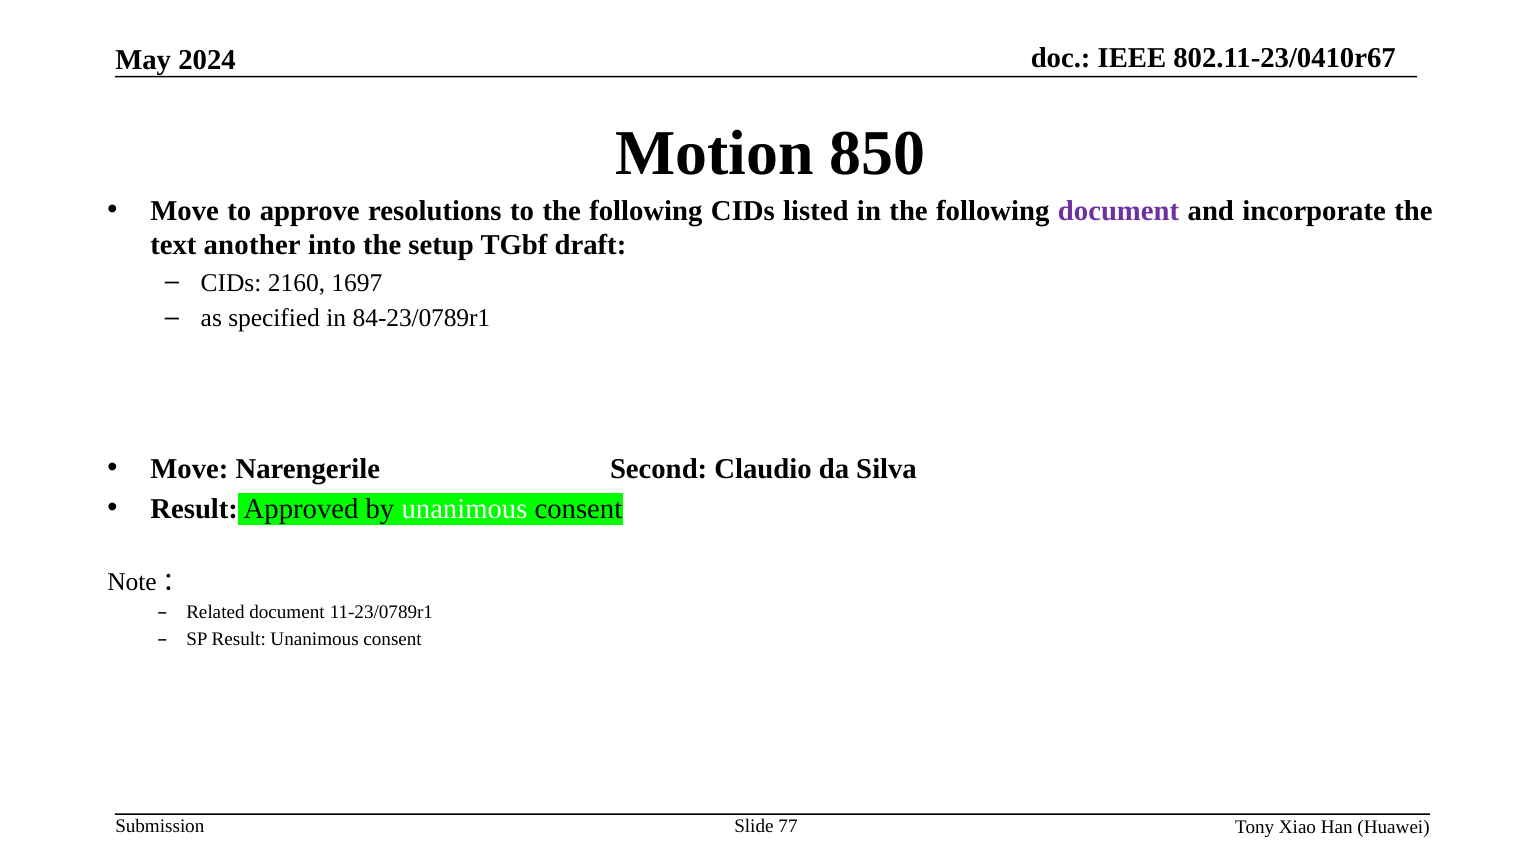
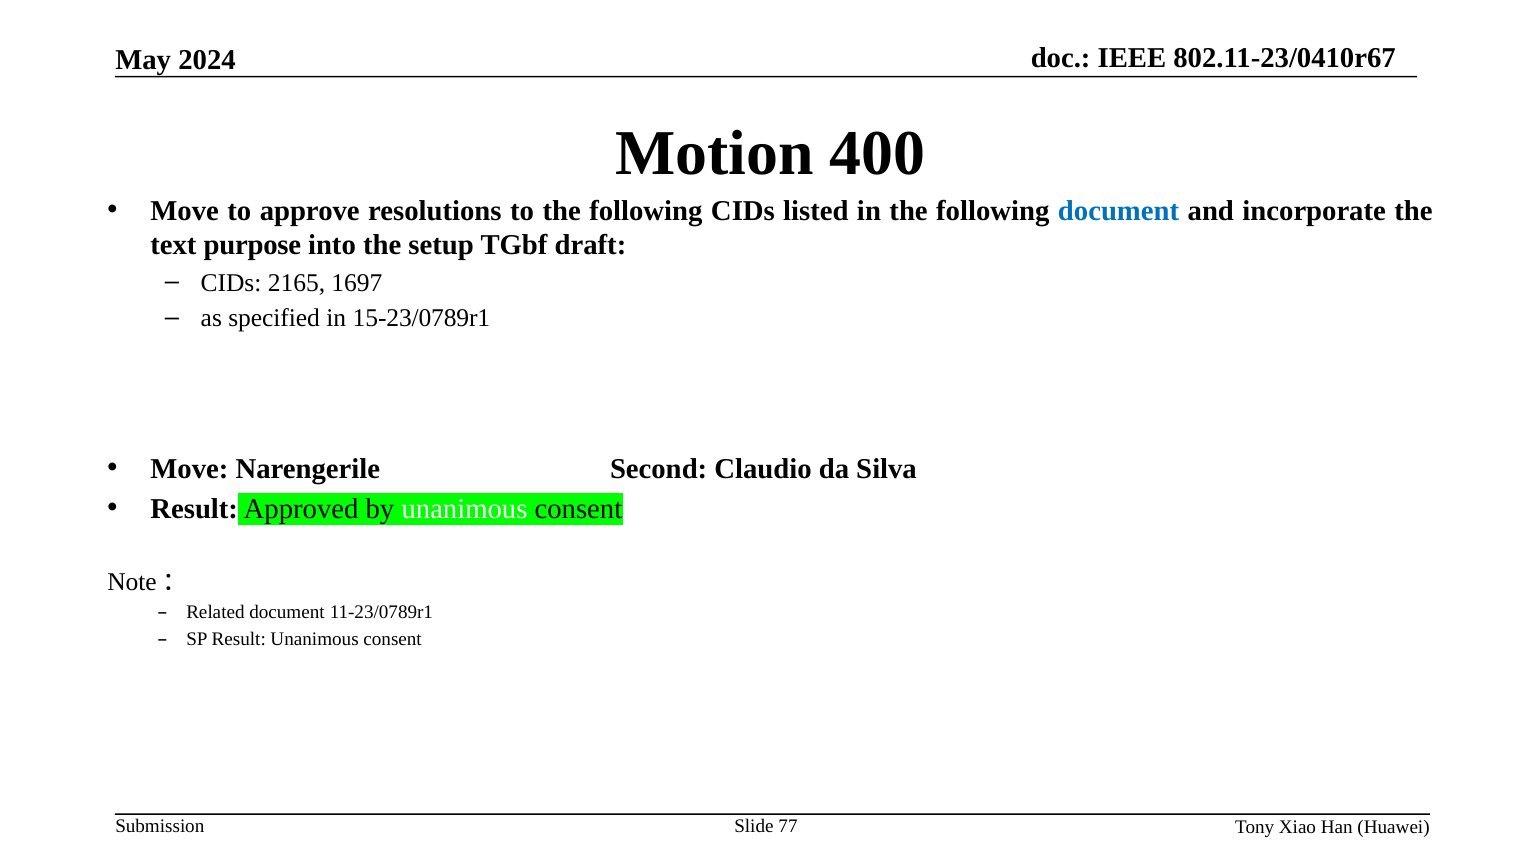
850: 850 -> 400 (878, 154)
document colour: purple -> blue (1119, 211)
another: another -> purpose (252, 245)
2160: 2160 -> 2165 (297, 283)
84-23/0789r1: 84-23/0789r1 -> 15-23/0789r1 (421, 318)
